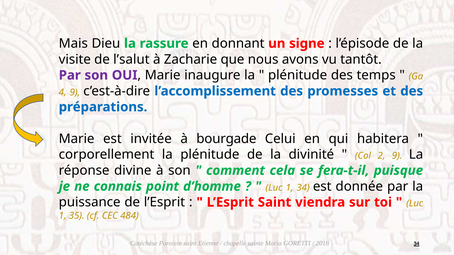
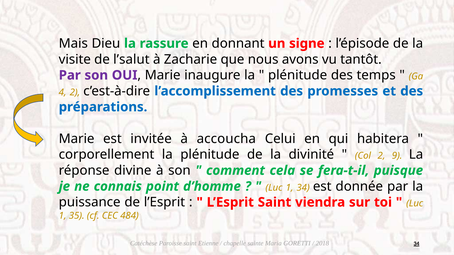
4 9: 9 -> 2 (75, 92)
bourgade: bourgade -> accoucha (226, 139)
